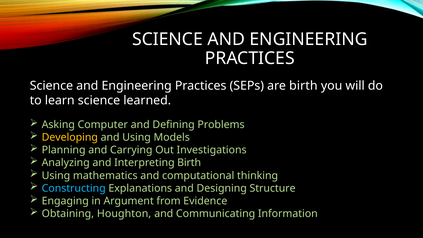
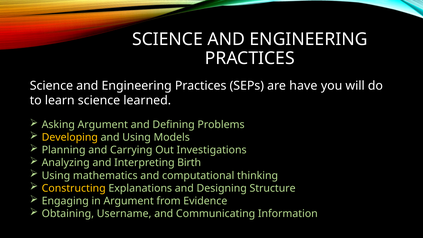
are birth: birth -> have (303, 86)
Asking Computer: Computer -> Argument (103, 125)
Constructing colour: light blue -> yellow (74, 188)
Houghton: Houghton -> Username (124, 214)
